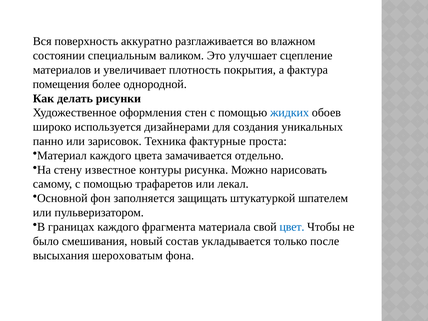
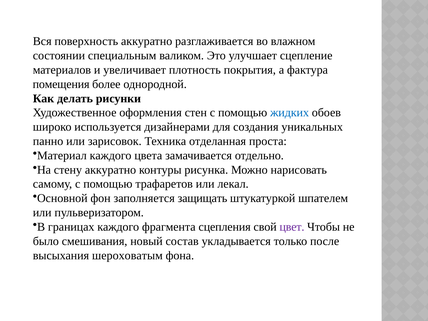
фактурные: фактурные -> отделанная (218, 141)
стену известное: известное -> аккуратно (111, 170)
материала: материала -> сцепления (225, 227)
цвет colour: blue -> purple (292, 227)
